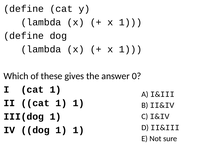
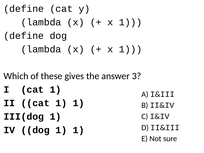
0: 0 -> 3 (137, 76)
